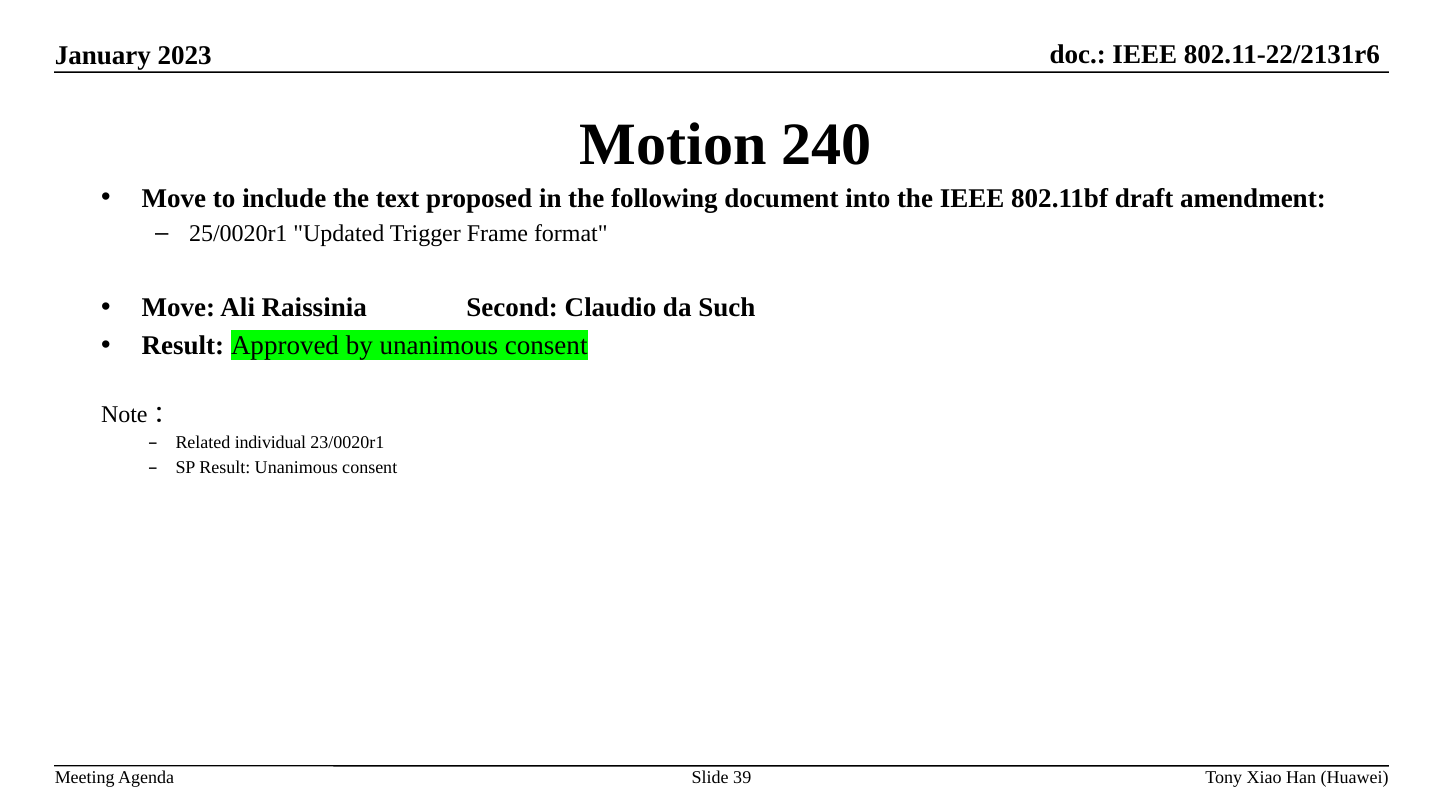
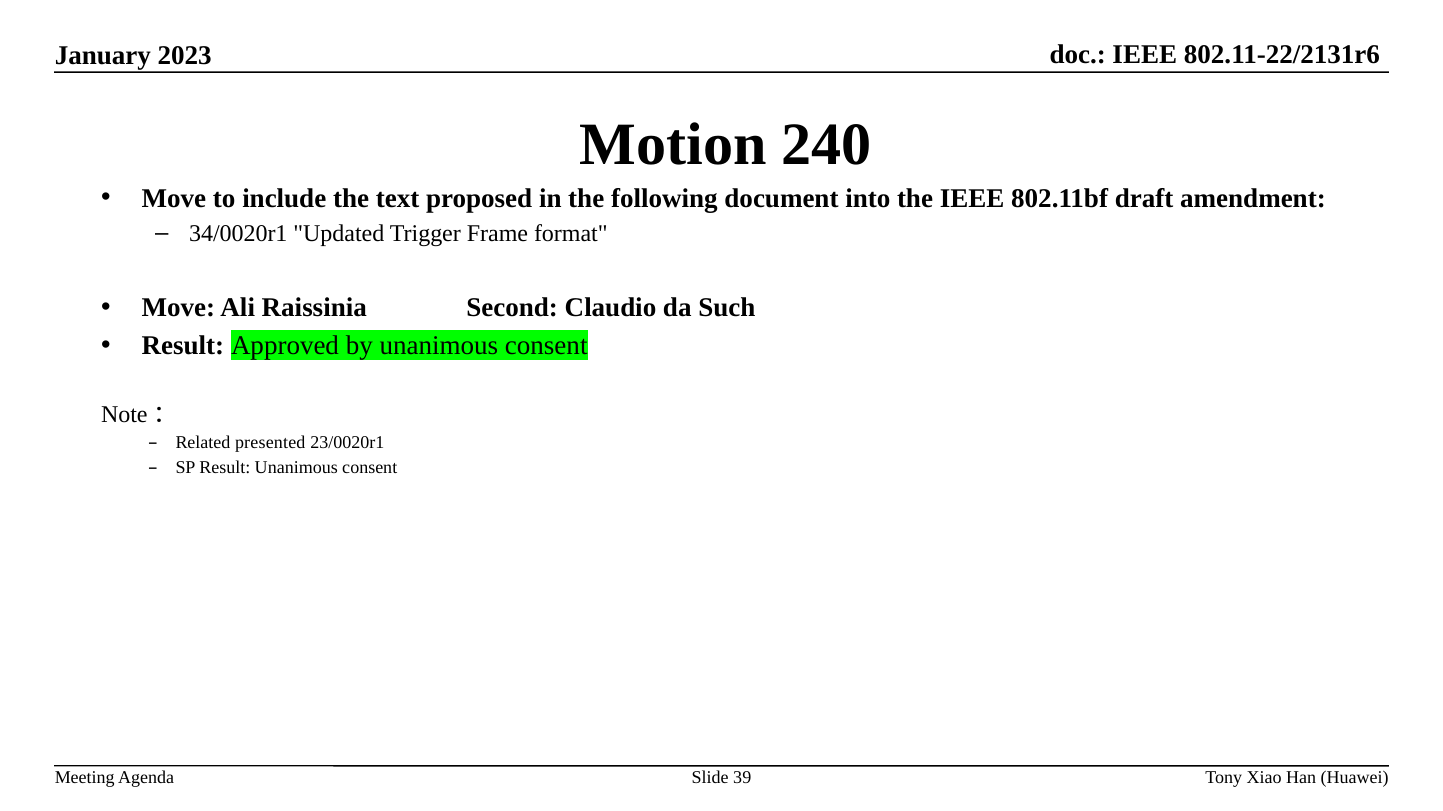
25/0020r1: 25/0020r1 -> 34/0020r1 (238, 234)
individual: individual -> presented (270, 443)
